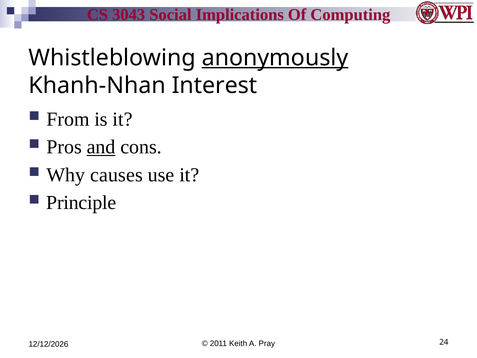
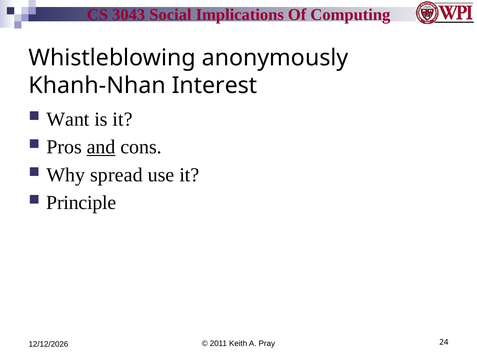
anonymously underline: present -> none (275, 58)
From: From -> Want (68, 119)
causes: causes -> spread (116, 175)
